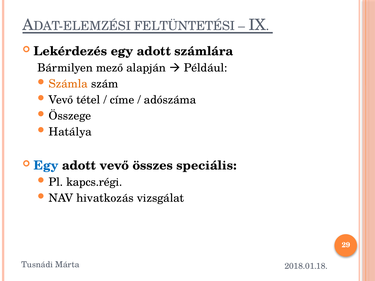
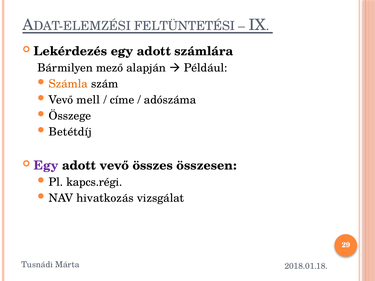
tétel: tétel -> mell (88, 100)
Hatálya: Hatálya -> Betétdíj (70, 132)
Egy colour: blue -> purple (46, 166)
speciális: speciális -> összesen (206, 166)
